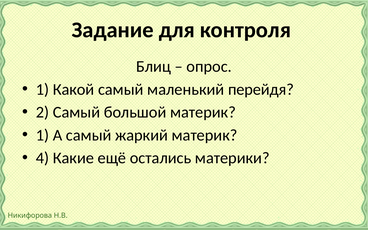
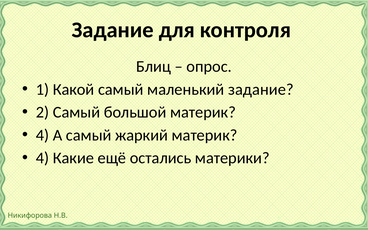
маленький перейдя: перейдя -> задание (261, 89)
1: 1 -> 4 (43, 135)
